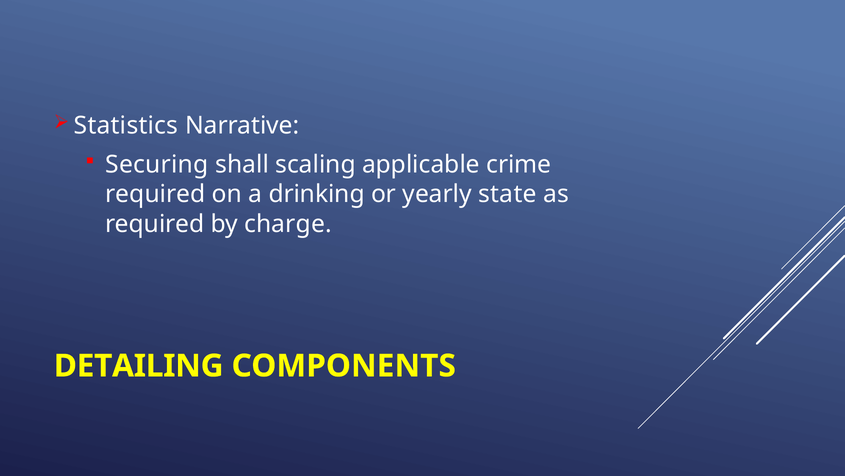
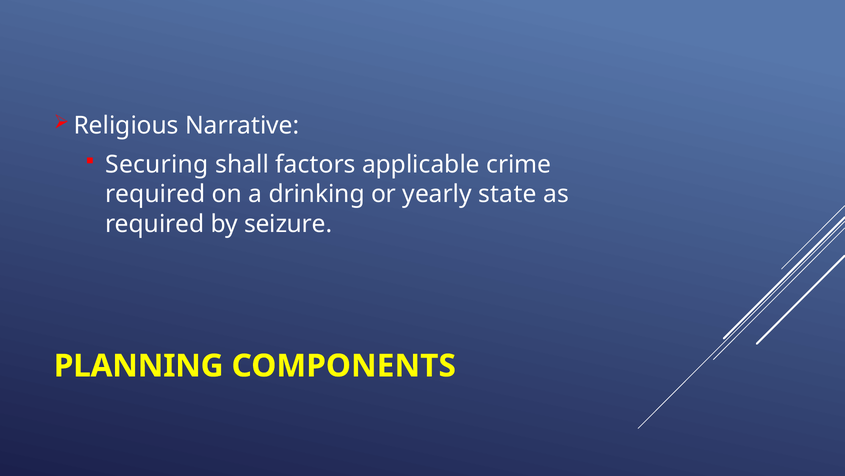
Statistics: Statistics -> Religious (126, 125)
scaling: scaling -> factors (315, 164)
charge: charge -> seizure (288, 224)
DETAILING: DETAILING -> PLANNING (139, 365)
